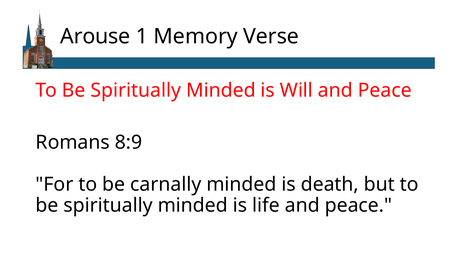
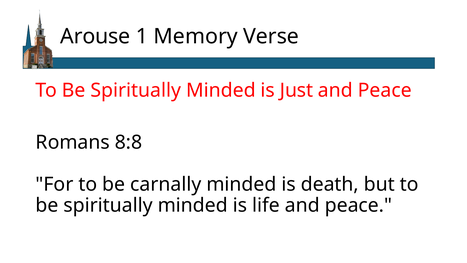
Will: Will -> Just (297, 90)
8:9: 8:9 -> 8:8 (129, 142)
